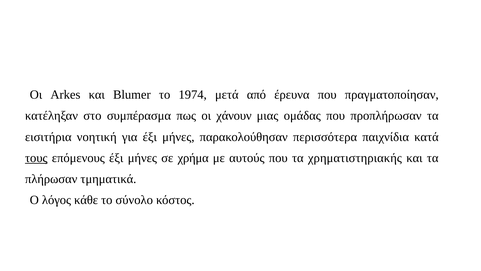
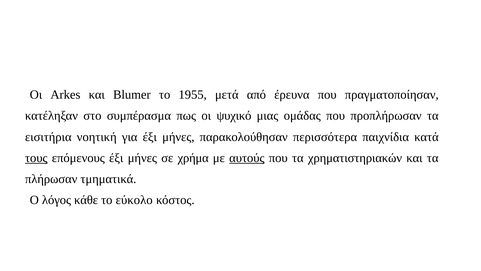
1974: 1974 -> 1955 (193, 95)
χάνουν: χάνουν -> ψυχικό (234, 116)
αυτούς underline: none -> present (247, 158)
χρηματιστηριακής: χρηματιστηριακής -> χρηματιστηριακών (355, 158)
σύνολο: σύνολο -> εύκολο (134, 200)
